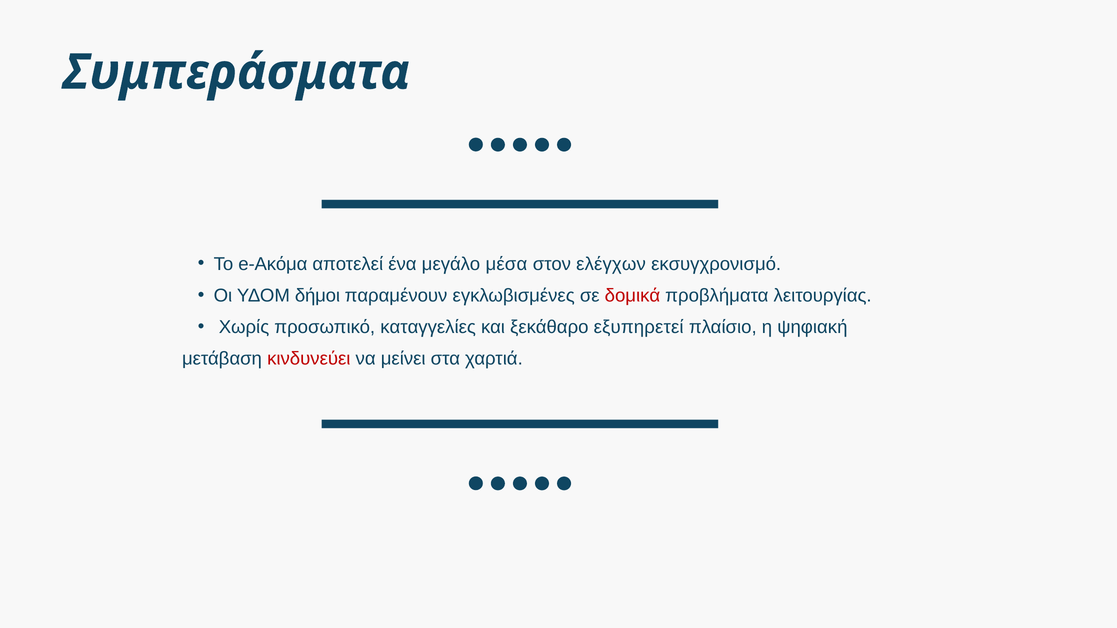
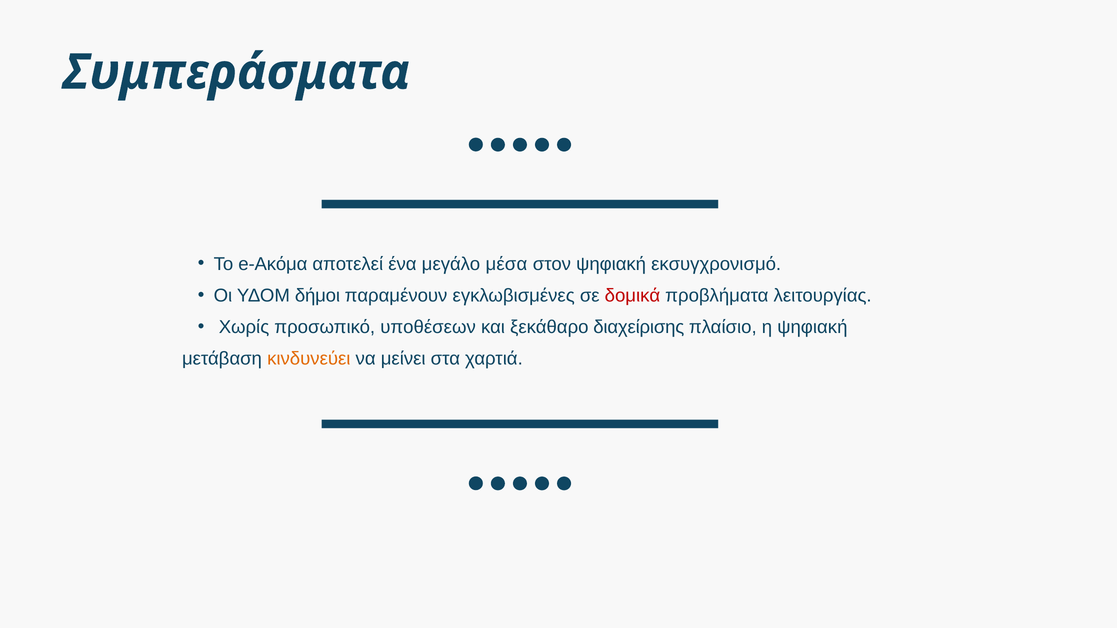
στον ελέγχων: ελέγχων -> ψηφιακή (611, 264)
καταγγελίες: καταγγελίες -> υποθέσεων (428, 327)
εξυπηρετεί: εξυπηρετεί -> διαχείρισης (639, 327)
κινδυνεύει colour: red -> orange (309, 359)
